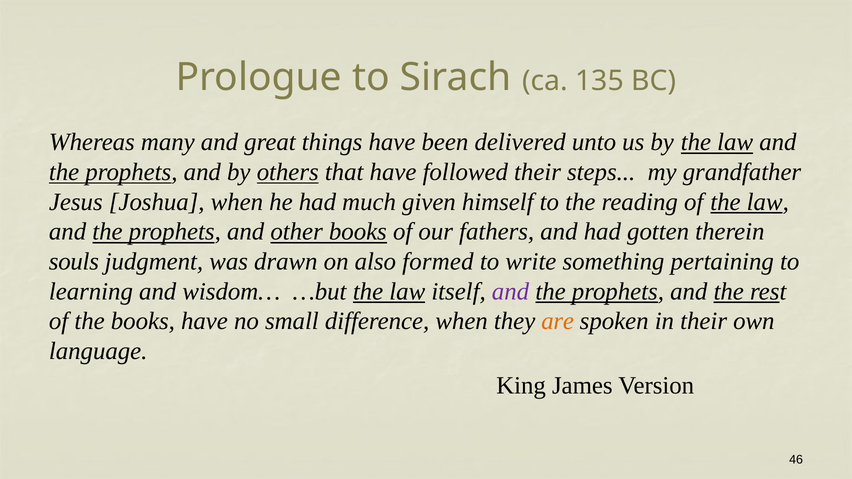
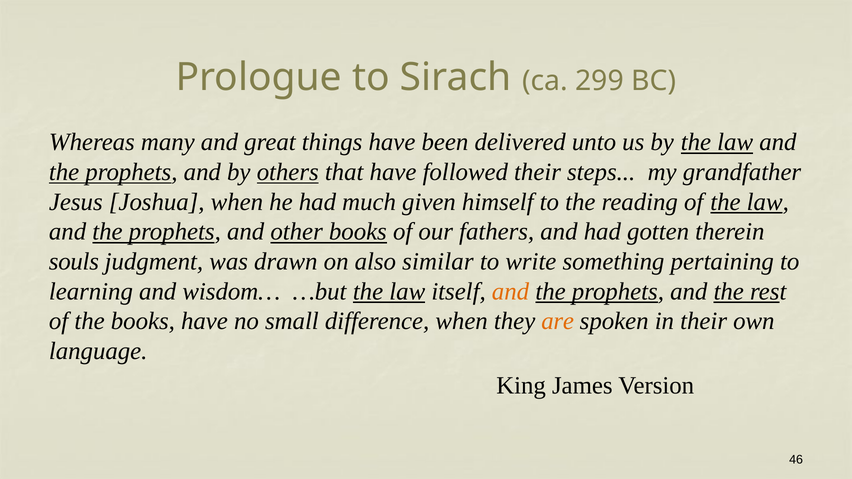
135: 135 -> 299 (600, 81)
formed: formed -> similar (438, 262)
and colour: purple -> orange (510, 291)
